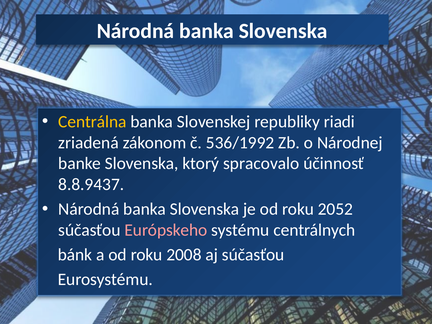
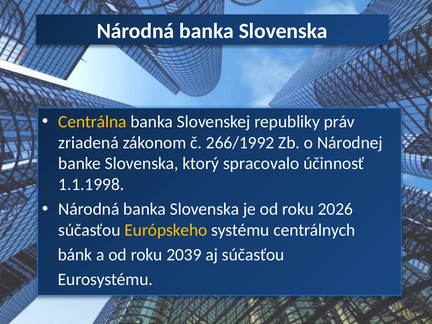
riadi: riadi -> práv (339, 122)
536/1992: 536/1992 -> 266/1992 (240, 143)
8.8.9437: 8.8.9437 -> 1.1.1998 (91, 184)
2052: 2052 -> 2026 (335, 209)
Európskeho colour: pink -> yellow (166, 230)
2008: 2008 -> 2039 (184, 255)
